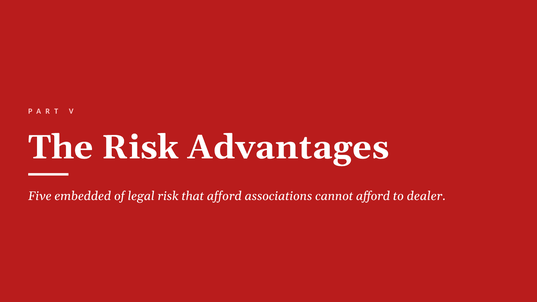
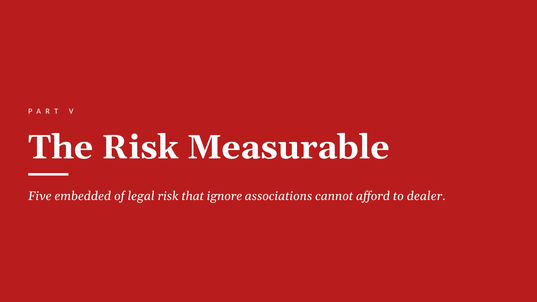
Advantages: Advantages -> Measurable (288, 147)
that afford: afford -> ignore (224, 196)
